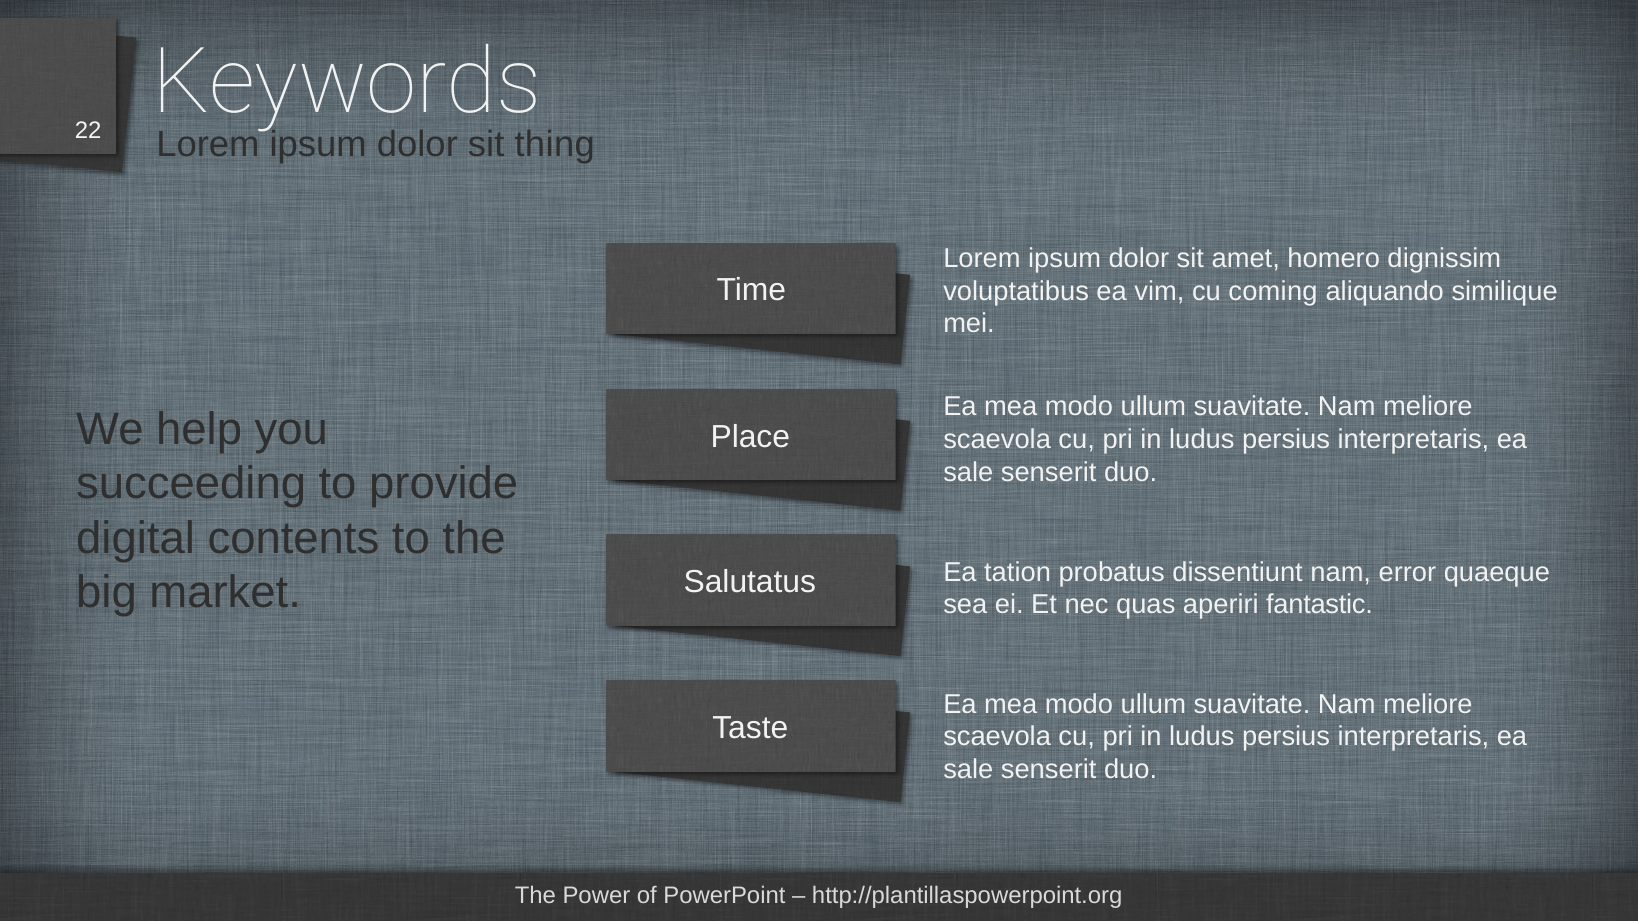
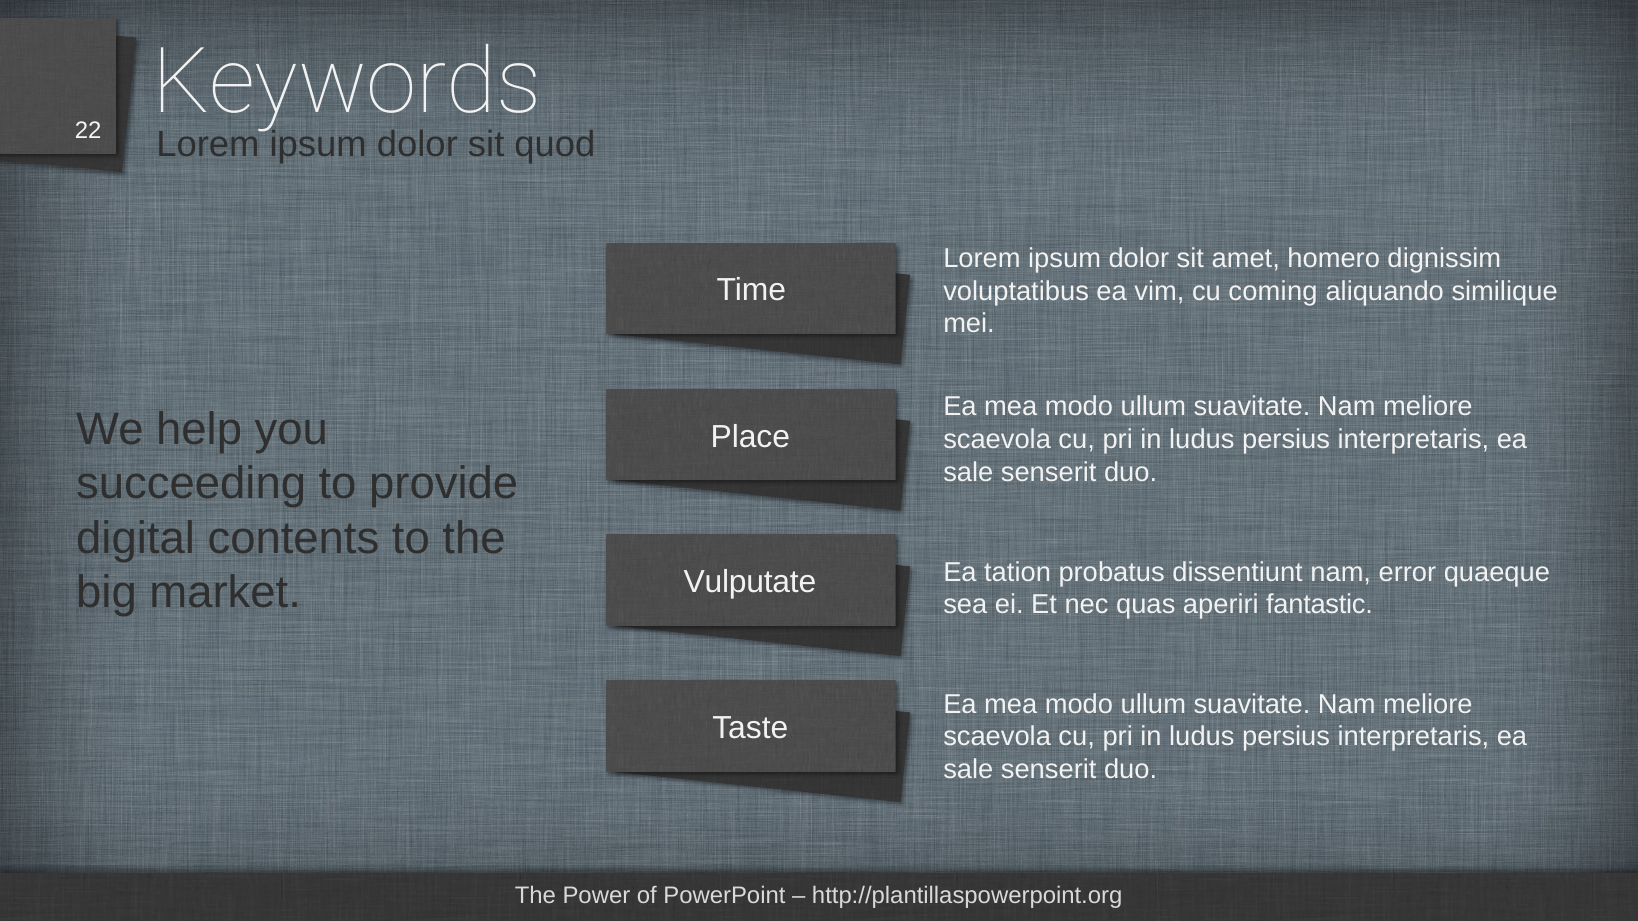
thing: thing -> quod (555, 144)
Salutatus: Salutatus -> Vulputate (750, 582)
